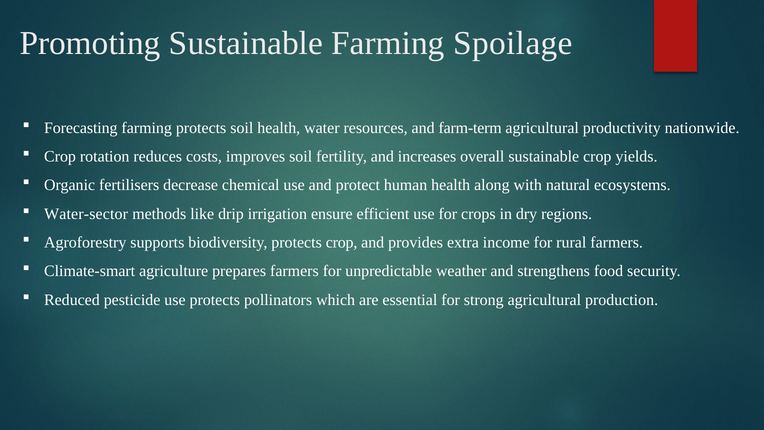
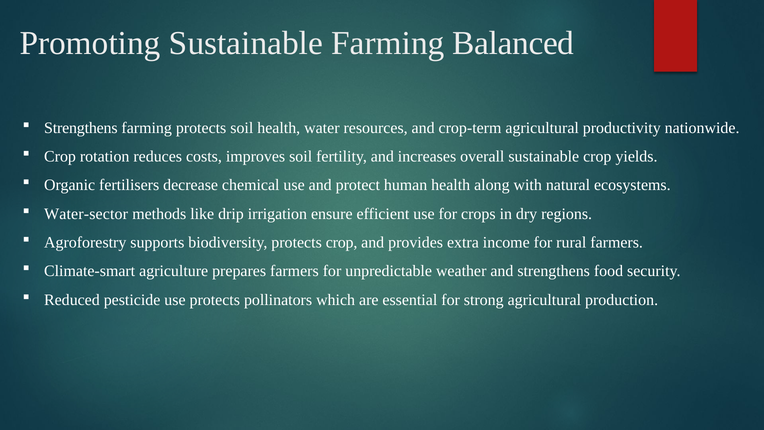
Spoilage: Spoilage -> Balanced (513, 43)
Forecasting: Forecasting -> Strengthens (81, 128)
farm-term: farm-term -> crop-term (470, 128)
